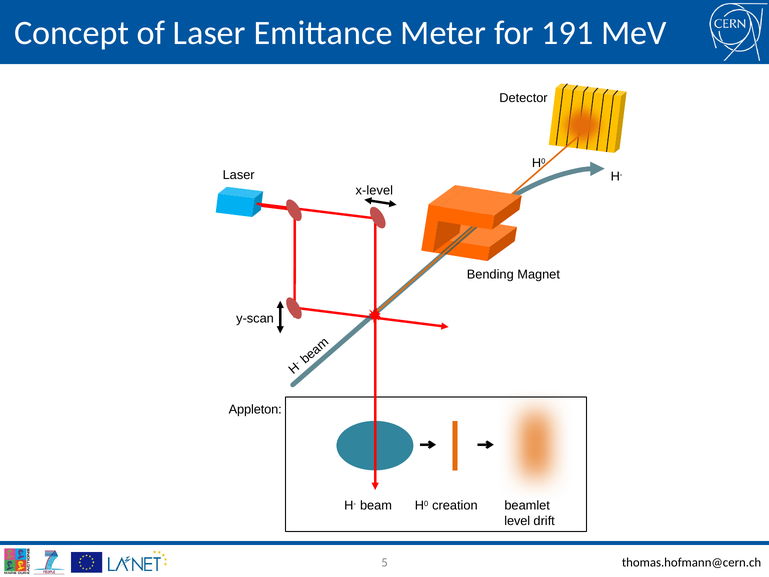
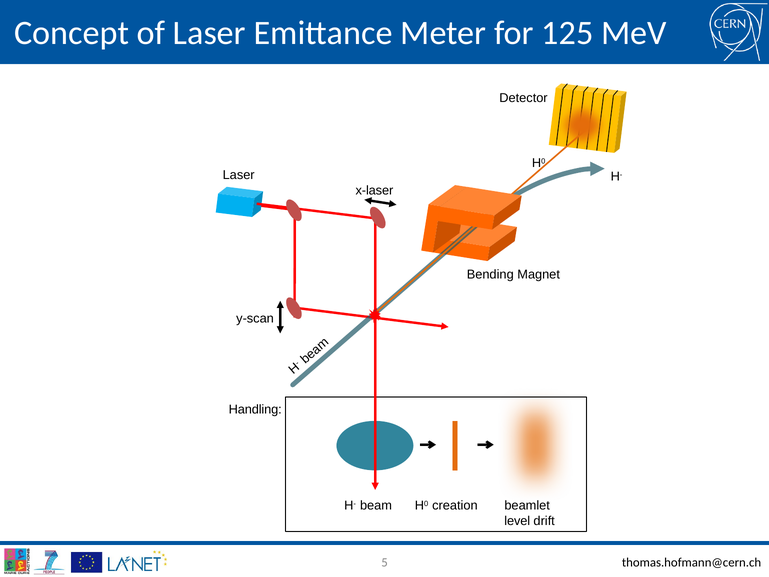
191: 191 -> 125 (567, 33)
x-level: x-level -> x-laser (374, 190)
Appleton: Appleton -> Handling (255, 409)
